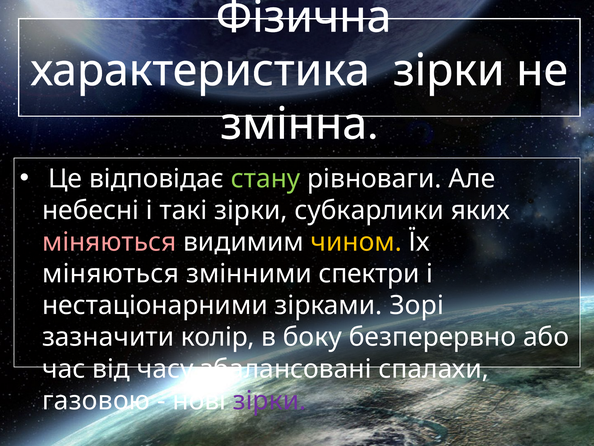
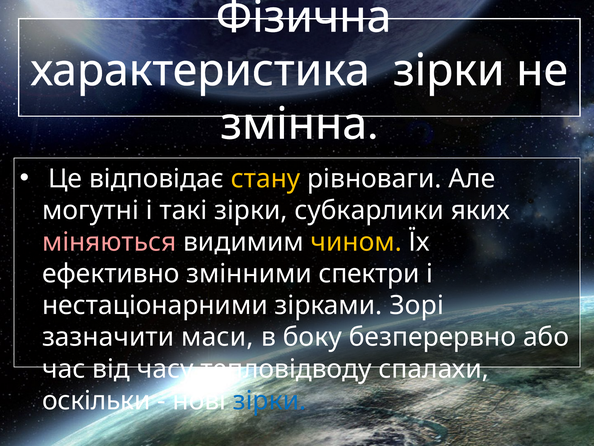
стану colour: light green -> yellow (266, 178)
небесні: небесні -> могутні (91, 210)
міняються: міняються -> ефективно (111, 274)
колір: колір -> маси (217, 337)
збалансовані: збалансовані -> тепловідводу (286, 369)
газовою: газовою -> оскільки (96, 400)
зірки colour: purple -> blue (270, 400)
